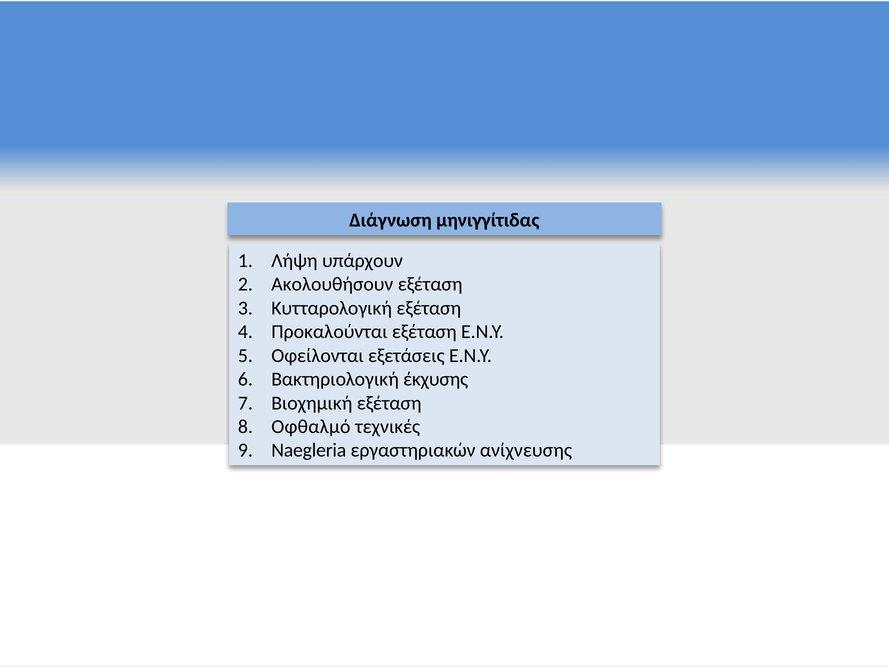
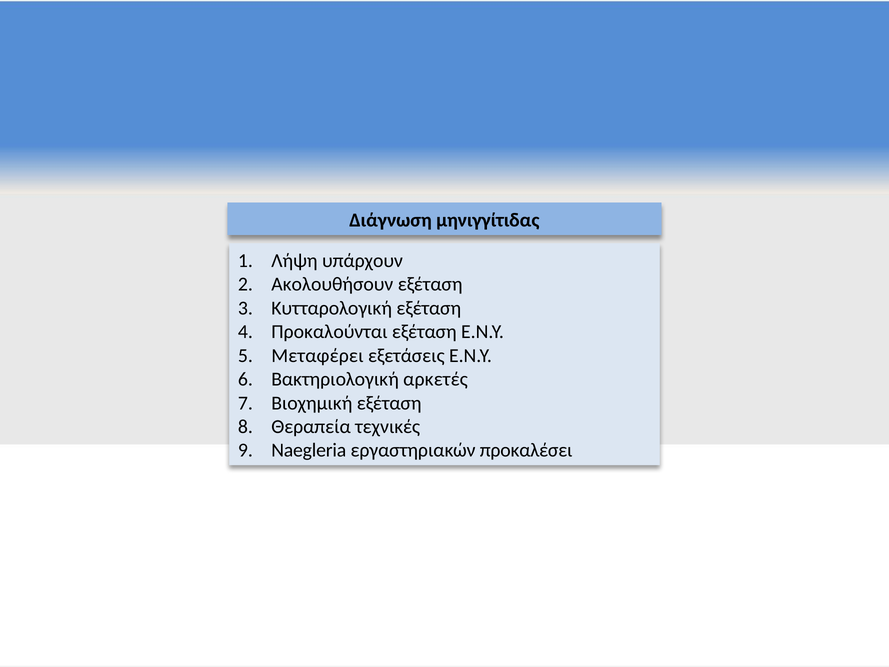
Οφείλονται: Οφείλονται -> Μεταφέρει (317, 355)
έκχυσης: έκχυσης -> αρκετές (436, 379)
Οφθαλμό: Οφθαλμό -> Θεραπεία (311, 427)
ανίχνευσης: ανίχνευσης -> προκαλέσει (526, 450)
